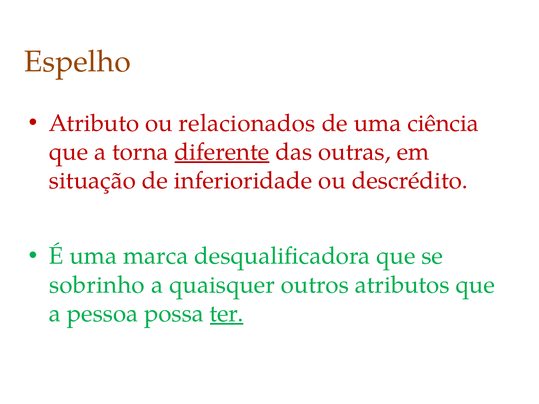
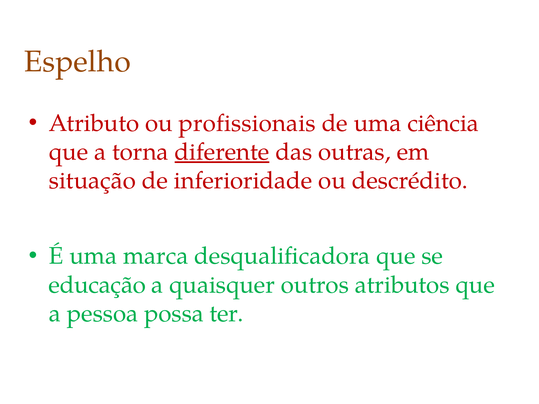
relacionados: relacionados -> profissionais (247, 123)
sobrinho: sobrinho -> educação (97, 285)
ter underline: present -> none (227, 314)
